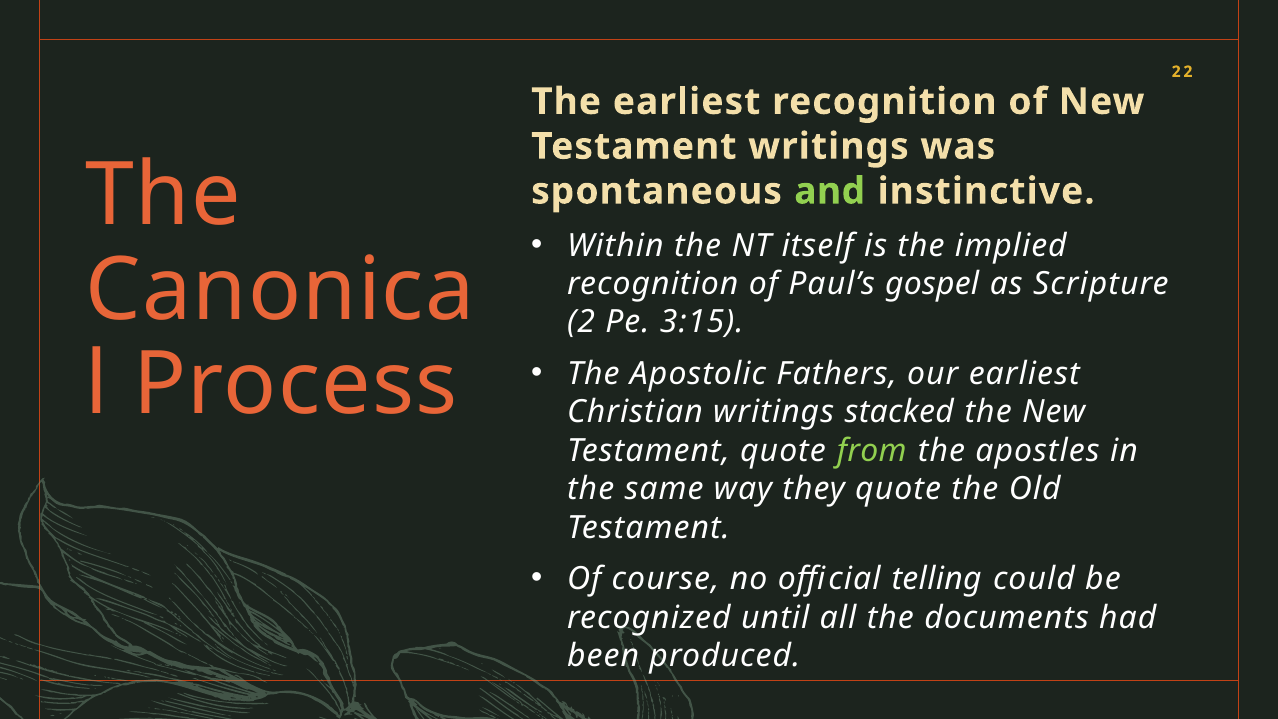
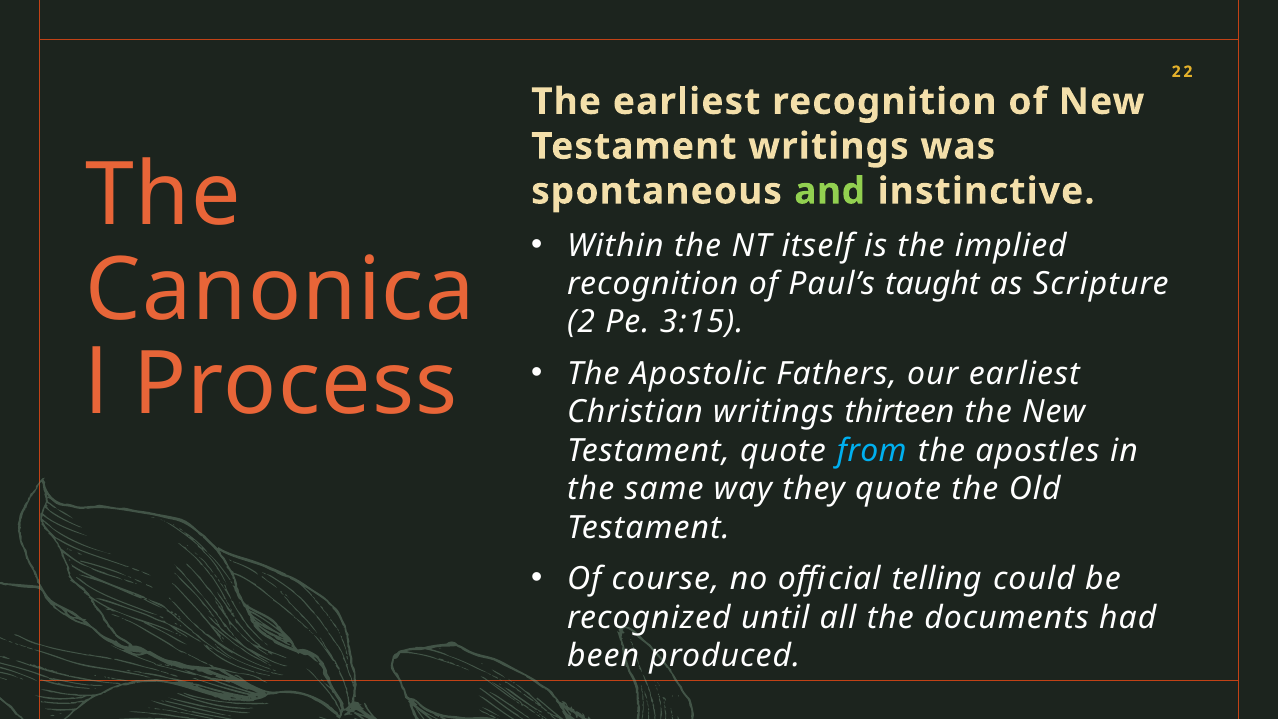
gospel: gospel -> taught (932, 284)
stacked: stacked -> thirteen (900, 412)
from colour: light green -> light blue (872, 451)
